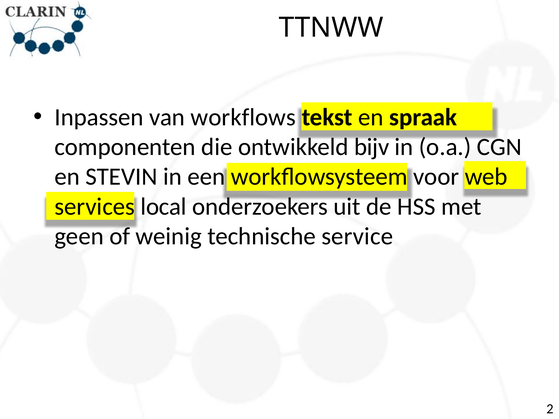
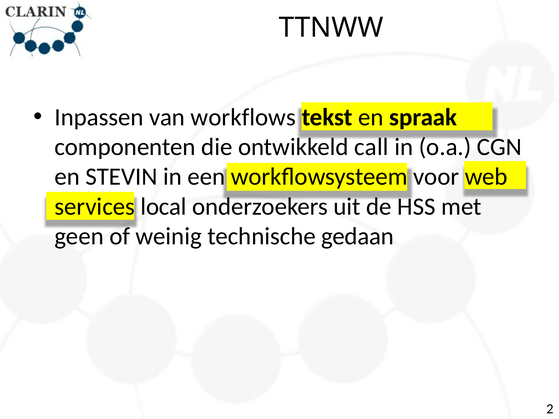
bijv: bijv -> call (371, 147)
service: service -> gedaan (357, 237)
